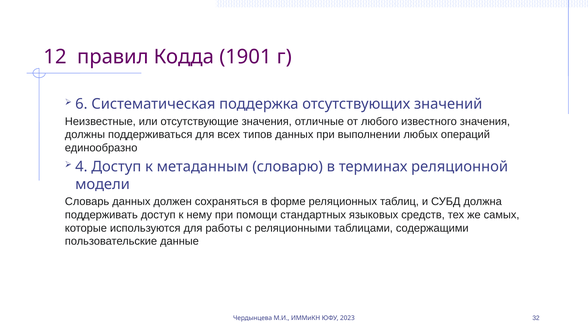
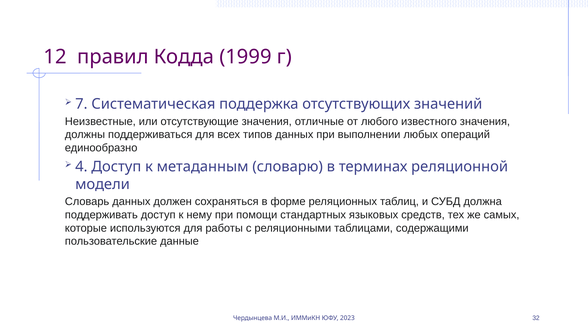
1901: 1901 -> 1999 (246, 57)
6: 6 -> 7 (81, 104)
